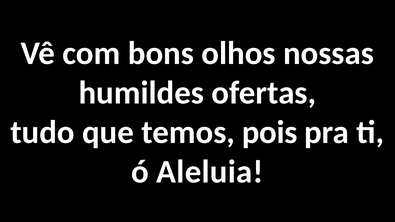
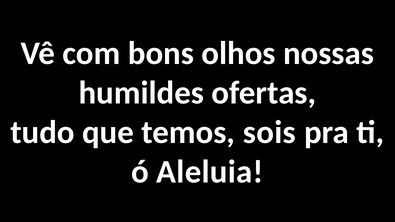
pois: pois -> sois (269, 132)
